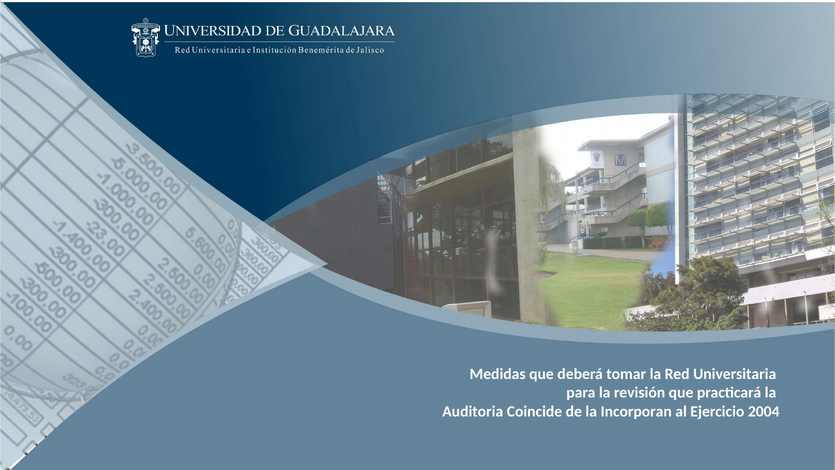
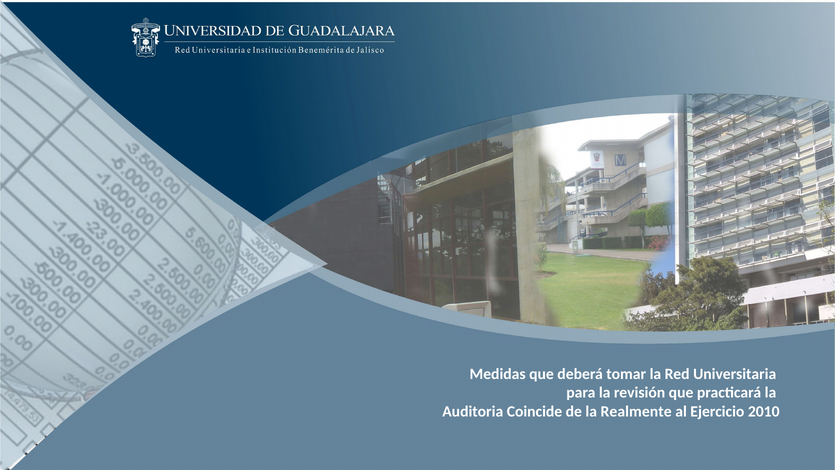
Incorporan: Incorporan -> Realmente (636, 411)
2004: 2004 -> 2010 (764, 411)
